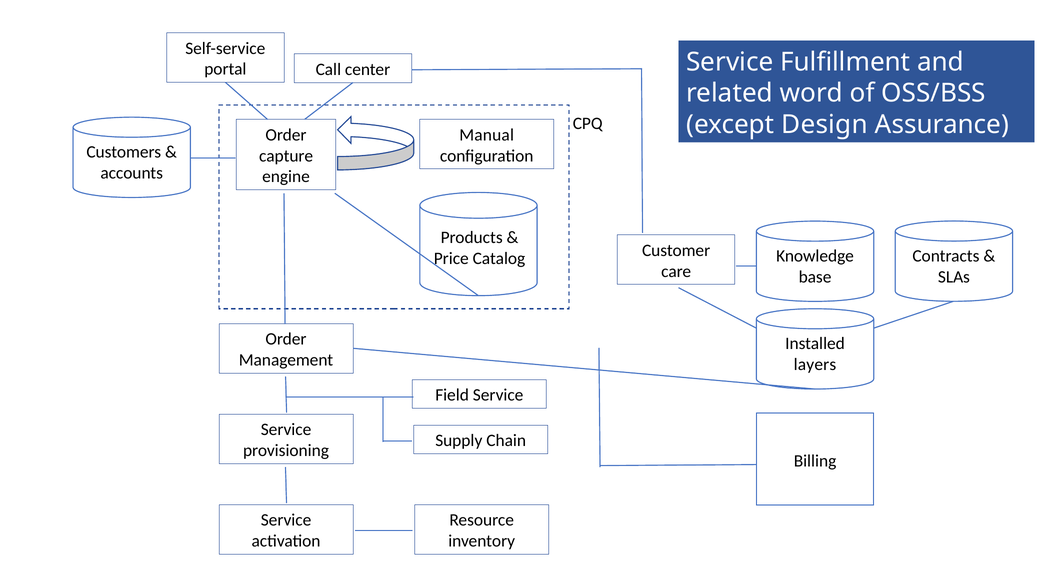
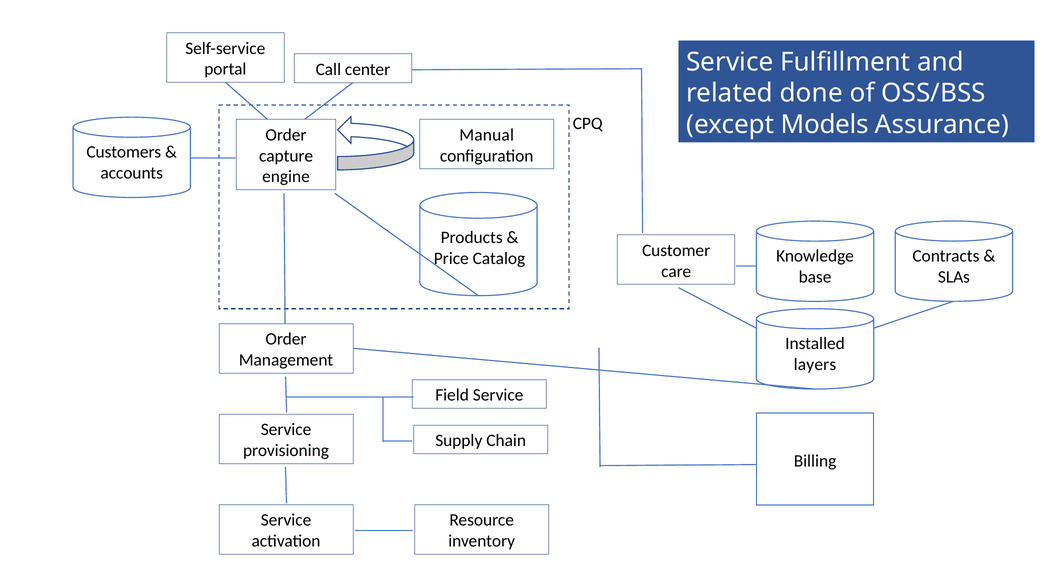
word: word -> done (811, 93)
Design: Design -> Models (825, 125)
